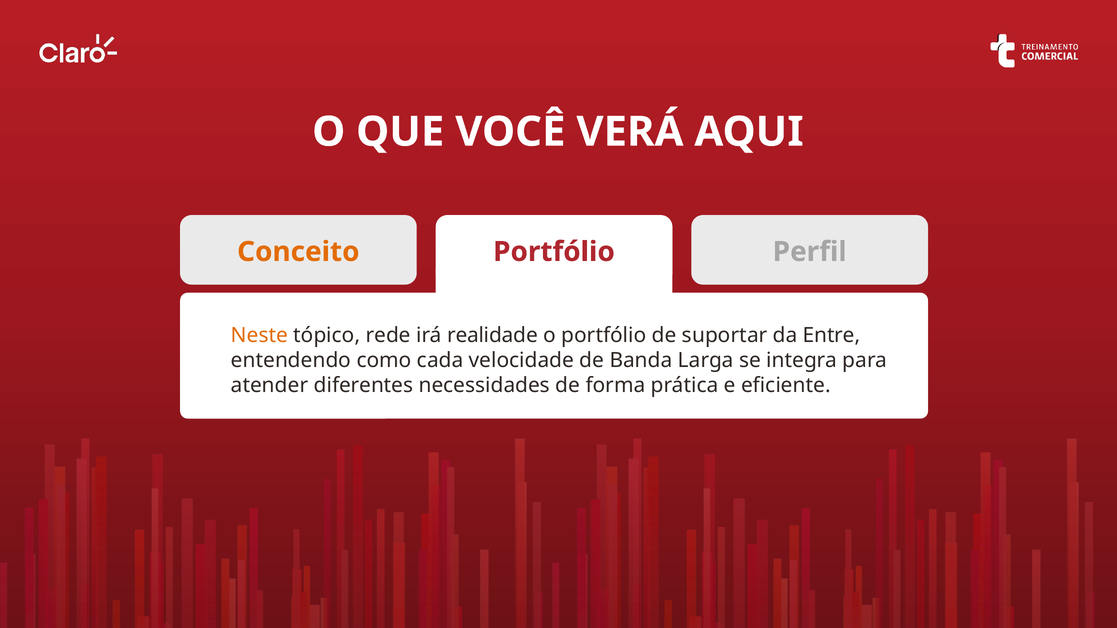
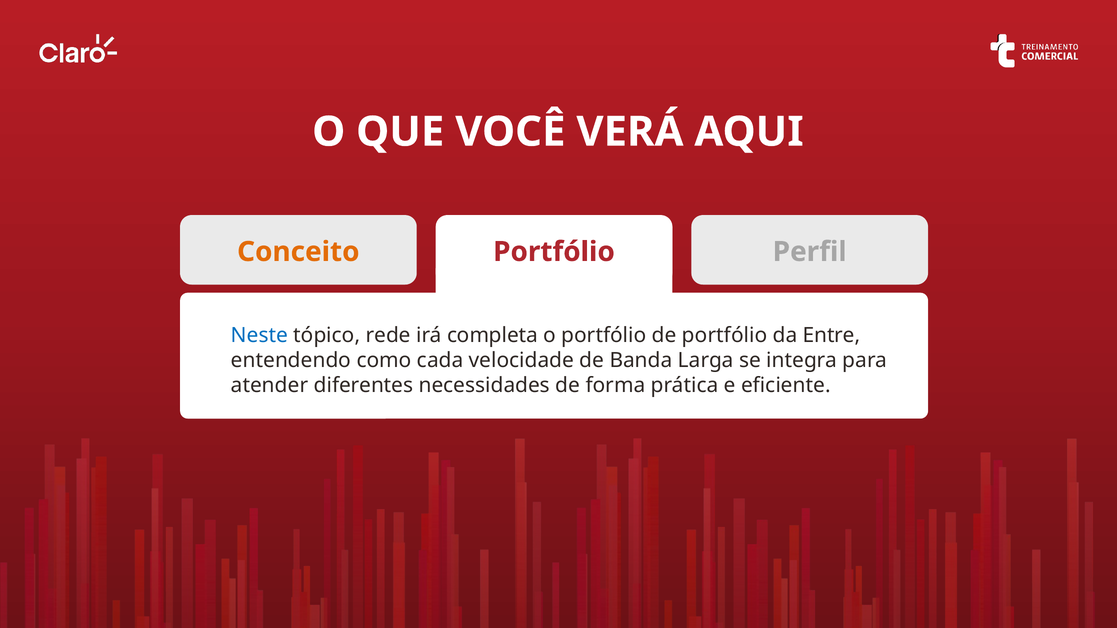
Neste colour: orange -> blue (259, 336)
realidade: realidade -> completa (492, 336)
de suportar: suportar -> portfólio (725, 336)
